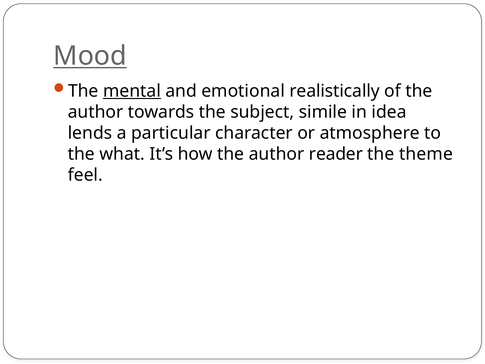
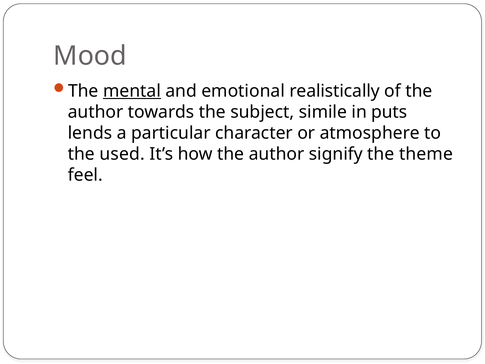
Mood underline: present -> none (90, 56)
idea: idea -> puts (389, 112)
what: what -> used (122, 154)
reader: reader -> signify (336, 154)
